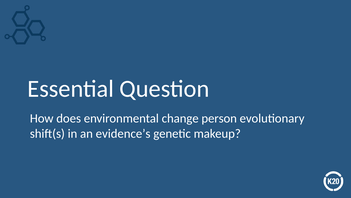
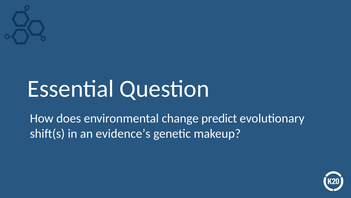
person: person -> predict (219, 118)
